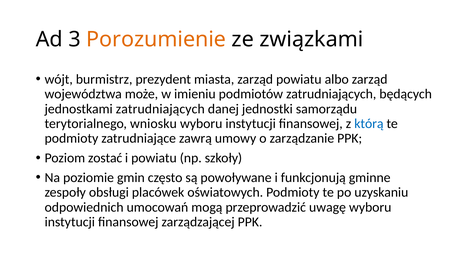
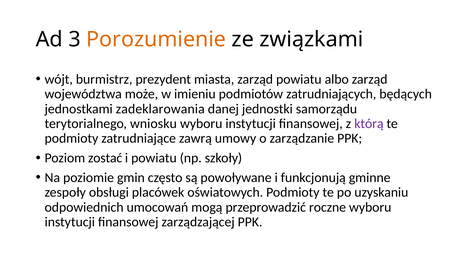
jednostkami zatrudniających: zatrudniających -> zadeklarowania (160, 109)
którą colour: blue -> purple (369, 124)
uwagę: uwagę -> roczne (328, 207)
